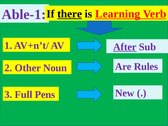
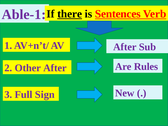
Learning: Learning -> Sentences (118, 14)
After underline: present -> none (125, 47)
Other Noun: Noun -> After (55, 68)
Pens: Pens -> Sign (45, 94)
